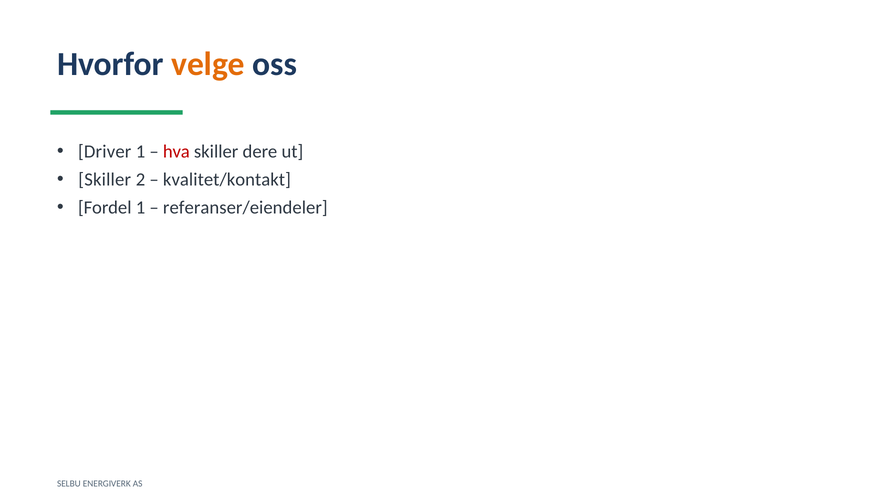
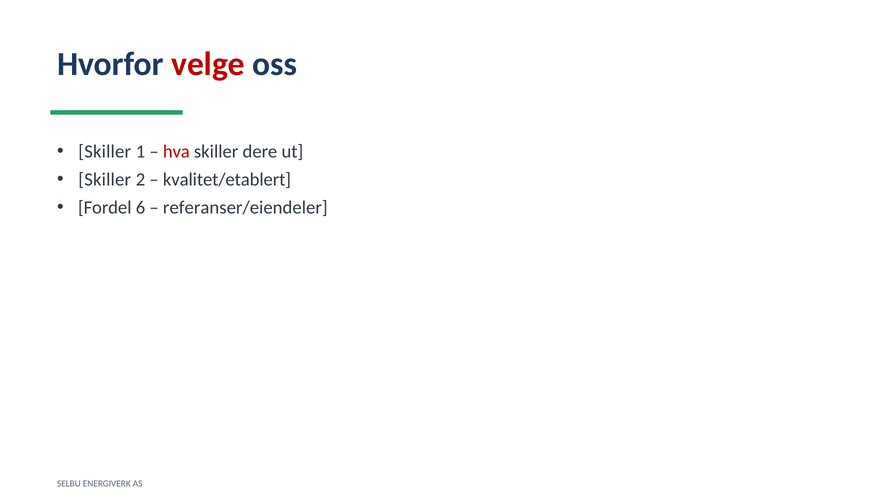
velge colour: orange -> red (208, 64)
Driver: Driver -> Skiller (105, 152)
kvalitet/kontakt: kvalitet/kontakt -> kvalitet/etablert (227, 180)
Fordel 1: 1 -> 6 (141, 208)
